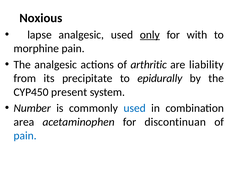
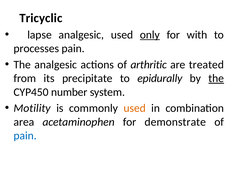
Noxious: Noxious -> Tricyclic (41, 18)
morphine: morphine -> processes (36, 48)
liability: liability -> treated (206, 64)
the underline: none -> present (216, 78)
present: present -> number (69, 92)
Number: Number -> Motility (32, 108)
used colour: blue -> orange (135, 108)
discontinuan: discontinuan -> demonstrate (175, 122)
